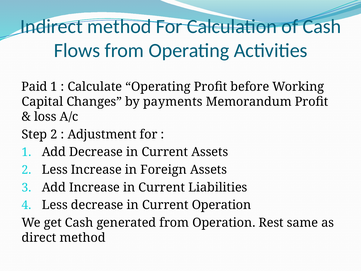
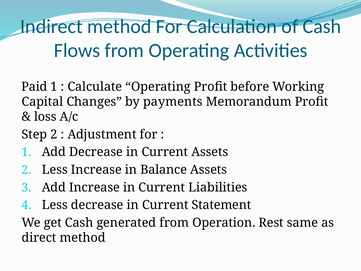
Foreign: Foreign -> Balance (164, 170)
Current Operation: Operation -> Statement (221, 205)
